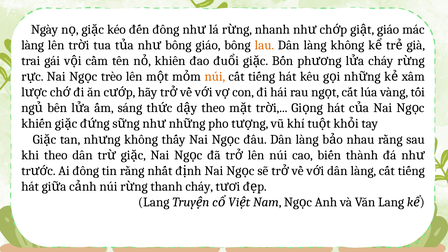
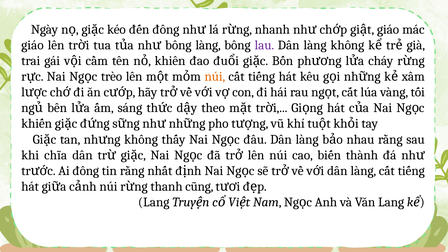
làng: làng -> giáo (32, 45)
bông giáo: giáo -> làng (208, 45)
lau colour: orange -> purple (264, 45)
khi theo: theo -> chĩa (56, 155)
thanh cháy: cháy -> cũng (199, 186)
